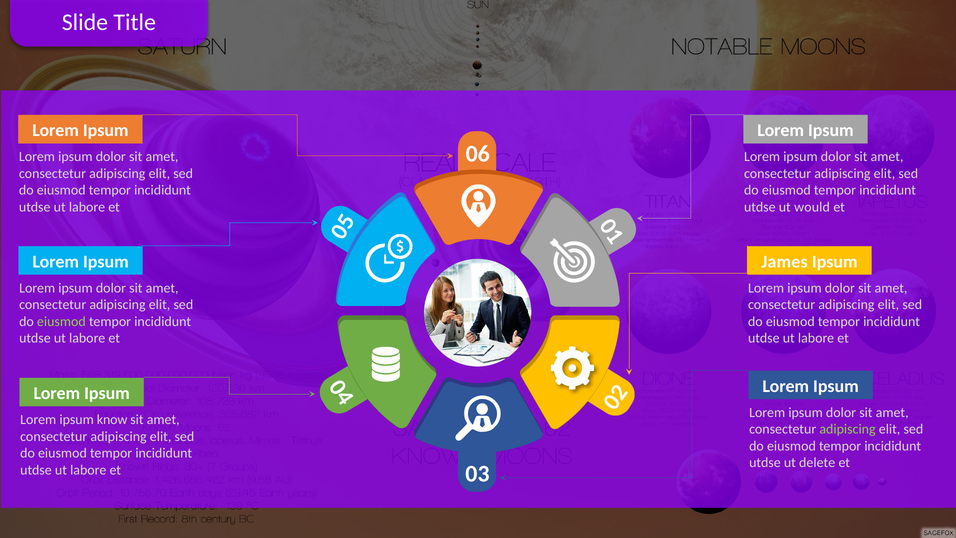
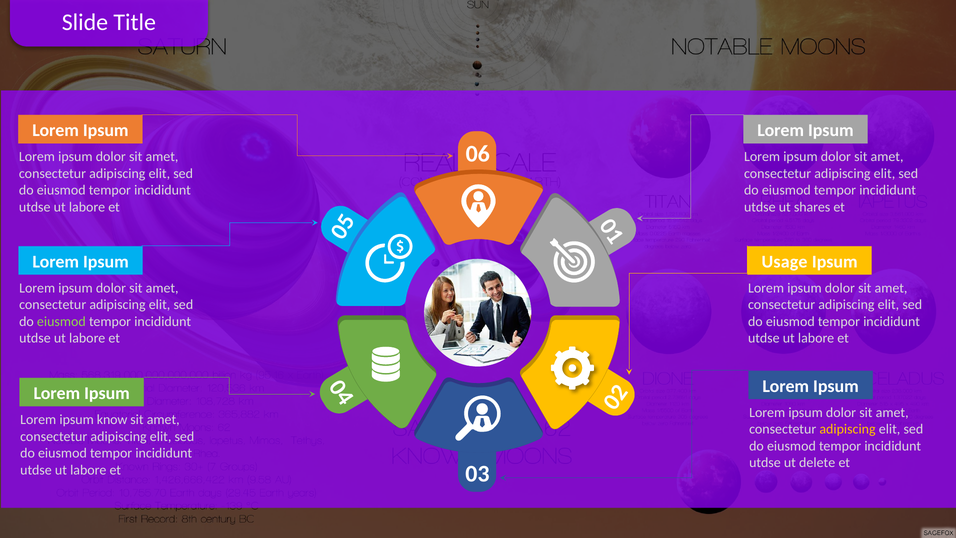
would: would -> shares (812, 207)
James: James -> Usage (785, 262)
adipiscing colour: light green -> yellow (848, 429)
